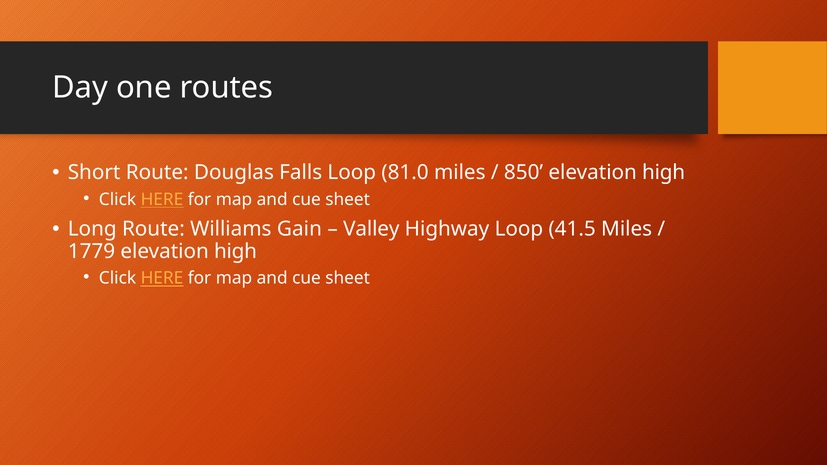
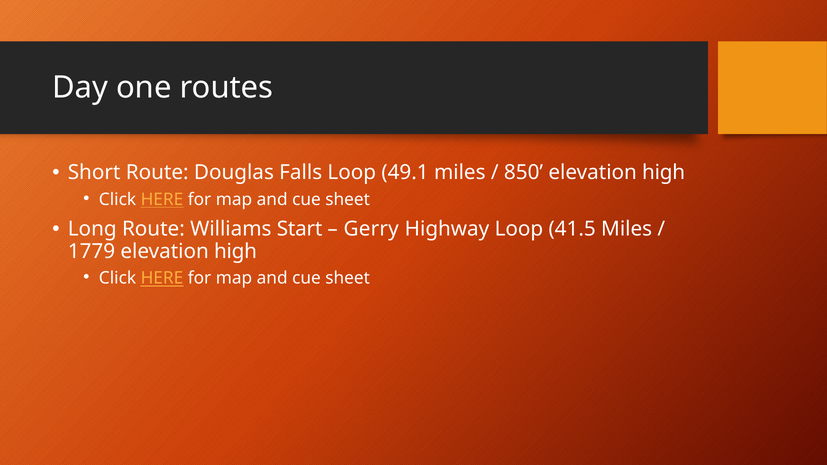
81.0: 81.0 -> 49.1 (405, 173)
Gain: Gain -> Start (300, 229)
Valley: Valley -> Gerry (371, 229)
